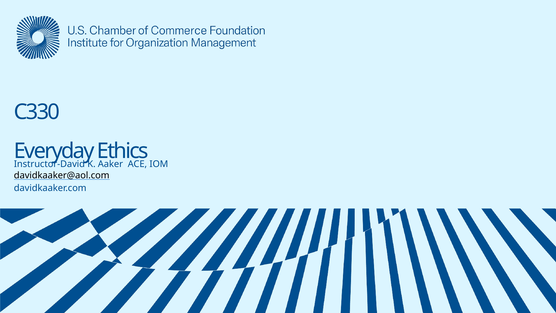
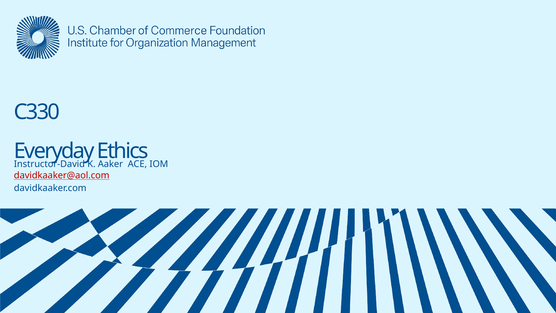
davidkaaker@aol.com colour: black -> red (62, 175)
